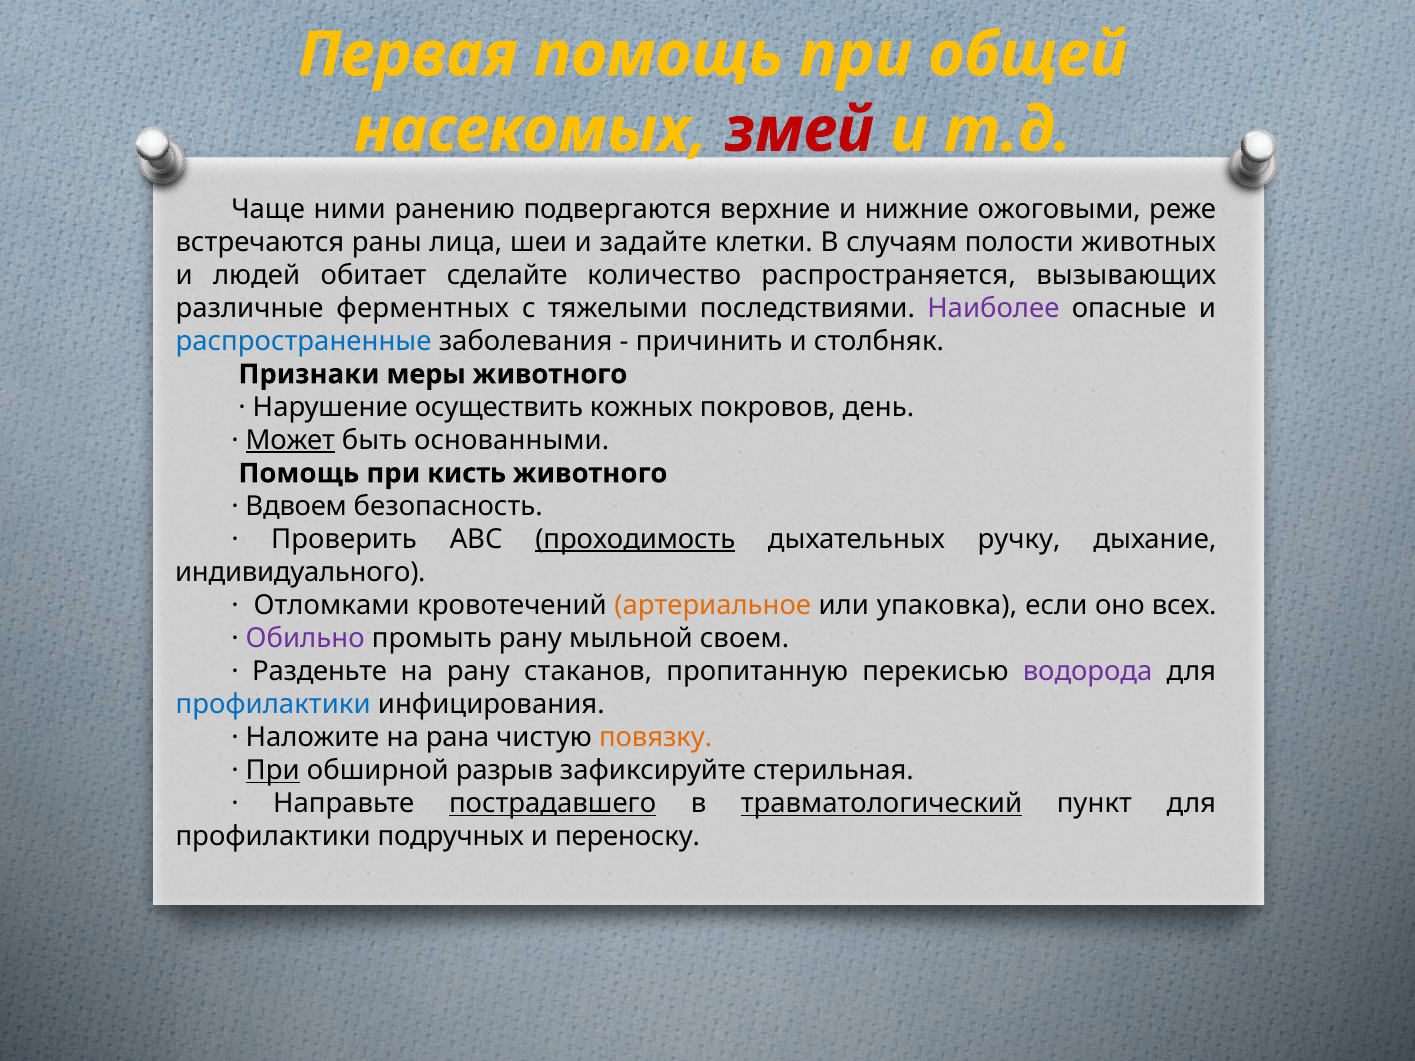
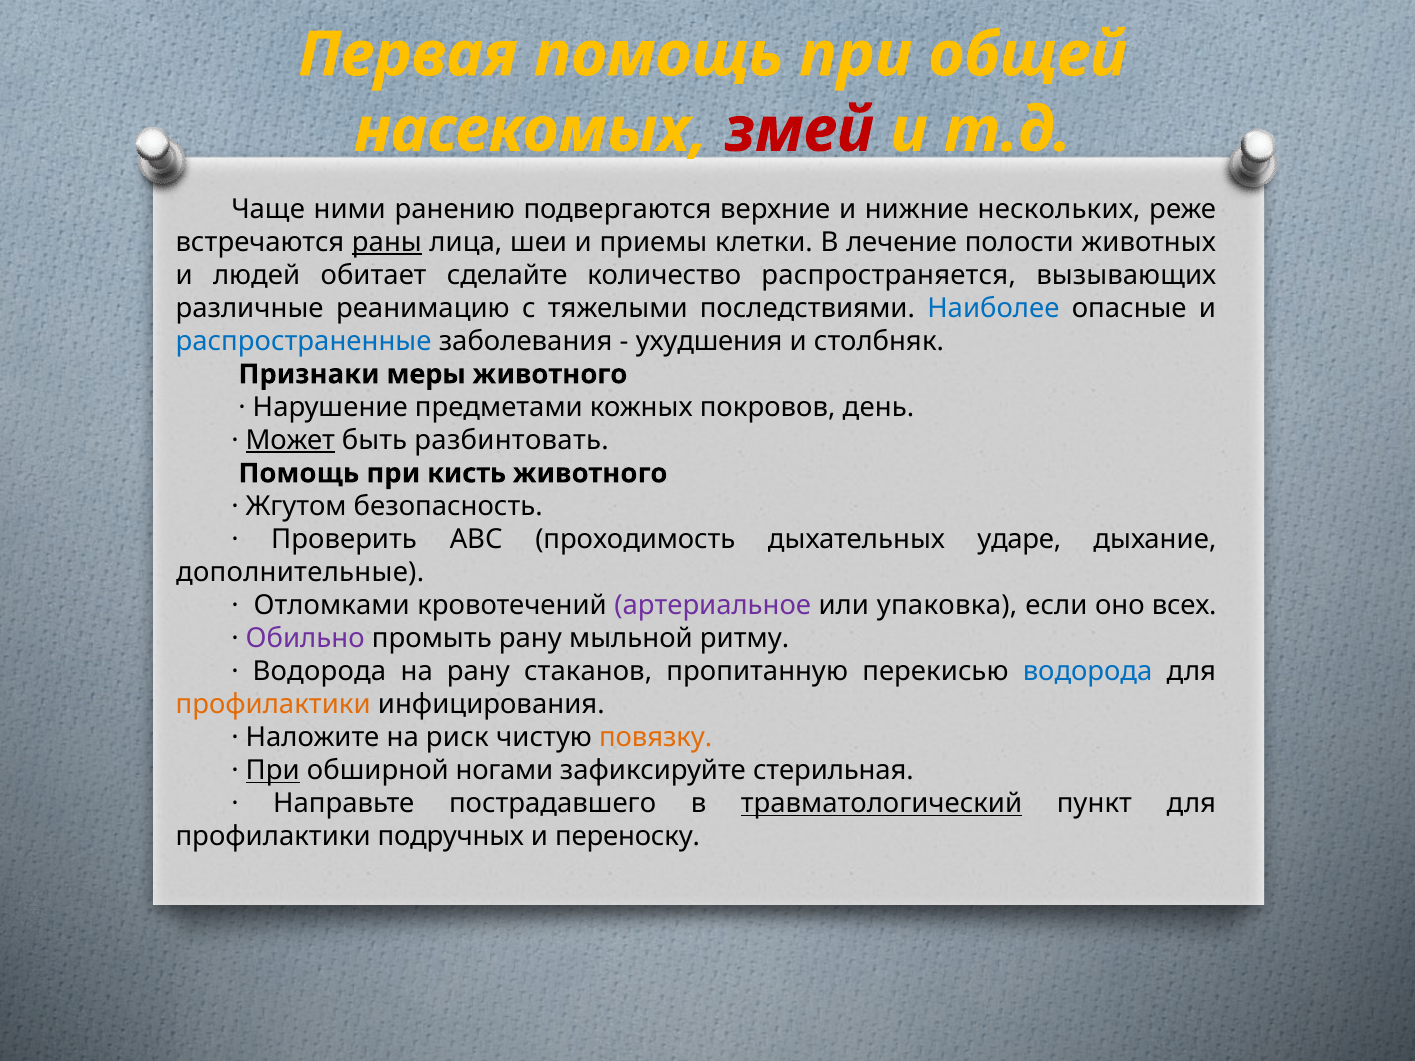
ожоговыми: ожоговыми -> нескольких (1059, 209)
раны underline: none -> present (387, 242)
задайте: задайте -> приемы (653, 242)
случаям: случаям -> лечение (902, 242)
ферментных: ферментных -> реанимацию (423, 308)
Наиболее colour: purple -> blue (993, 308)
причинить: причинить -> ухудшения (709, 341)
осуществить: осуществить -> предметами (499, 407)
основанными: основанными -> разбинтовать (512, 440)
Вдвоем: Вдвоем -> Жгутом (296, 507)
проходимость underline: present -> none (635, 540)
ручку: ручку -> ударе (1019, 540)
индивидуального: индивидуального -> дополнительные (300, 573)
артериальное colour: orange -> purple (713, 606)
своем: своем -> ритму (745, 639)
Разденьте: Разденьте -> Водорода (319, 672)
водорода colour: purple -> blue (1088, 672)
профилактики colour: blue -> orange (273, 705)
рана: рана -> риск (457, 738)
разрыв: разрыв -> ногами (504, 771)
пострадавшего underline: present -> none (553, 804)
